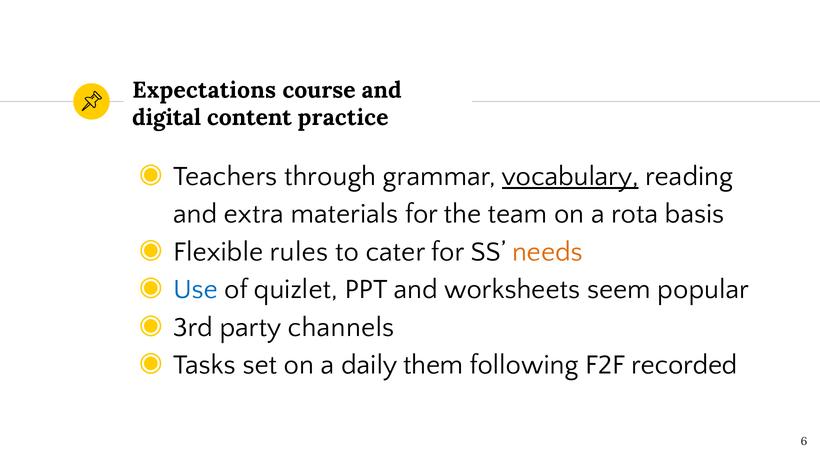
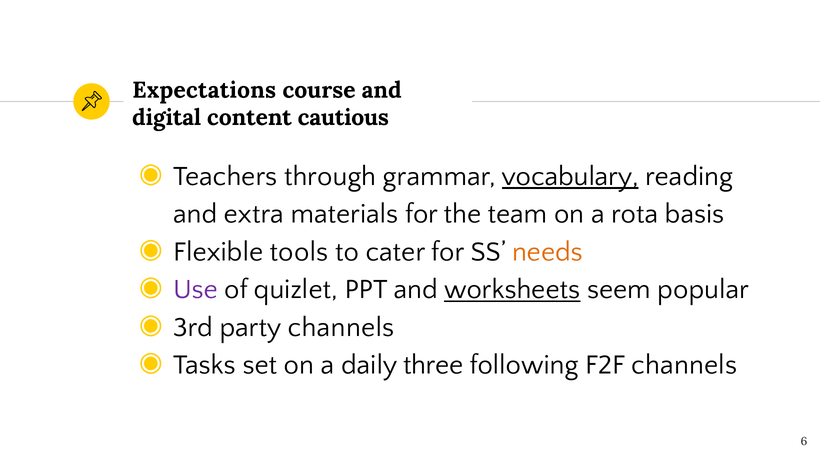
practice: practice -> cautious (343, 118)
rules: rules -> tools (299, 252)
Use colour: blue -> purple (195, 290)
worksheets underline: none -> present (512, 290)
them: them -> three (433, 365)
F2F recorded: recorded -> channels (684, 365)
